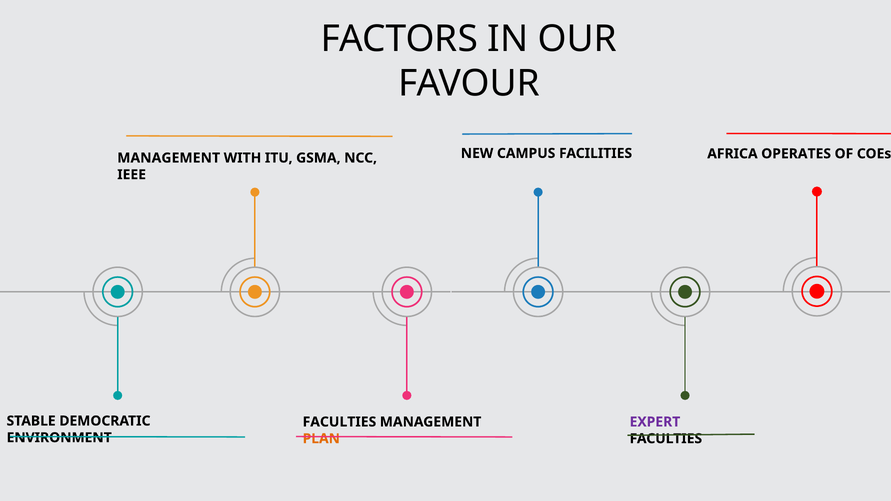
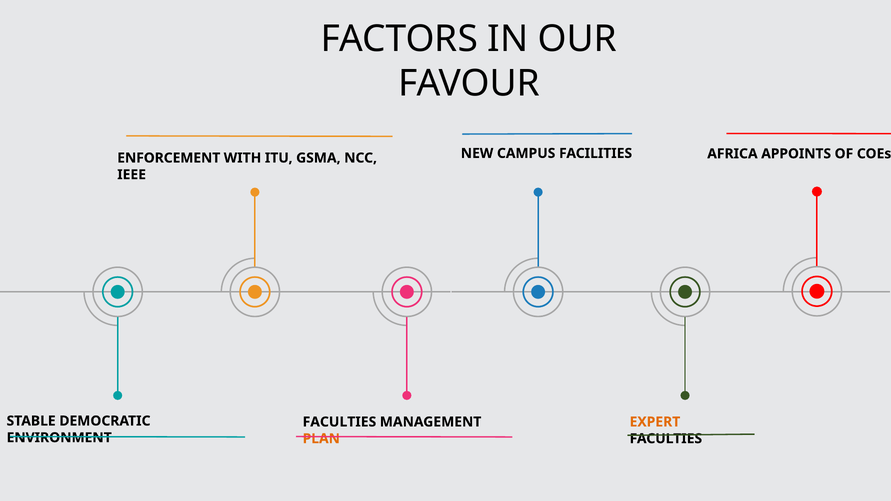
OPERATES: OPERATES -> APPOINTS (796, 154)
MANAGEMENT: MANAGEMENT -> ENFORCEMENT (169, 158)
EXPERT colour: purple -> orange (655, 422)
